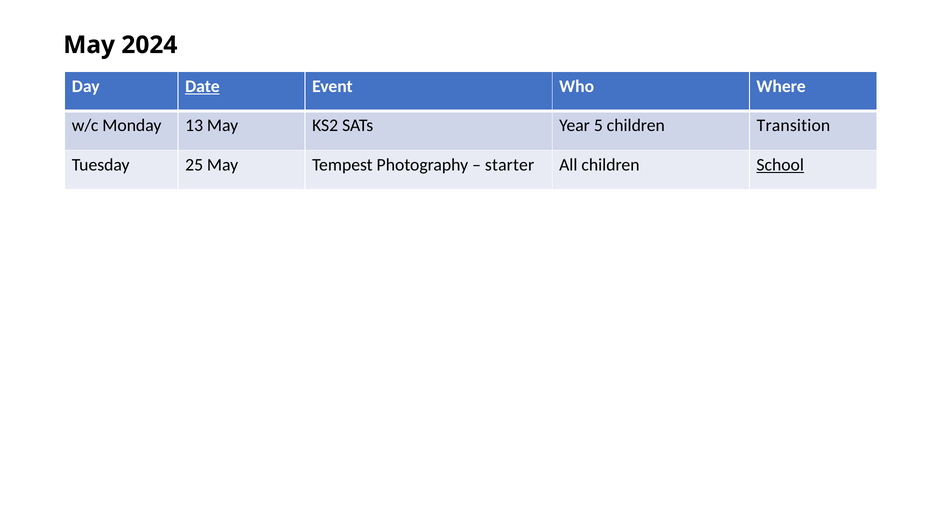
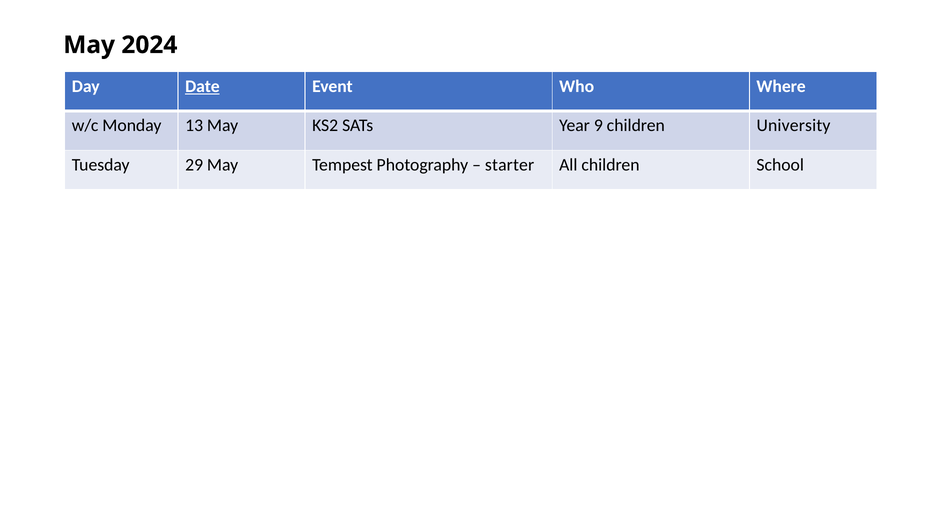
5: 5 -> 9 (598, 126)
Transition: Transition -> University (793, 126)
25: 25 -> 29 (194, 165)
School underline: present -> none (780, 165)
